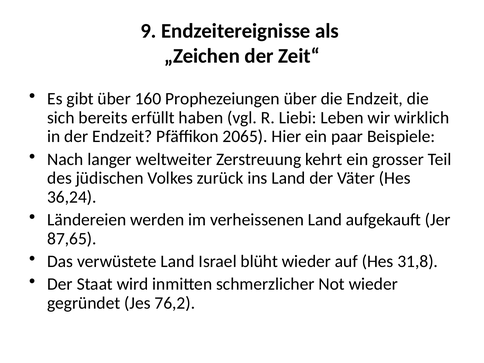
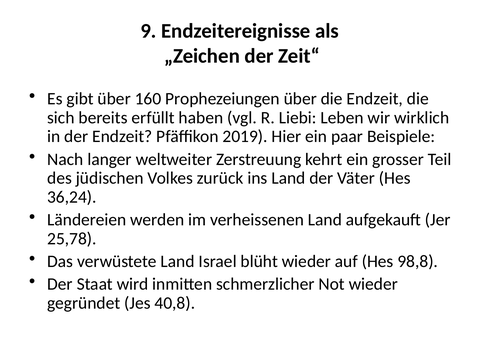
2065: 2065 -> 2019 (245, 137)
87,65: 87,65 -> 25,78 (72, 239)
31,8: 31,8 -> 98,8 (418, 261)
76,2: 76,2 -> 40,8 (175, 303)
